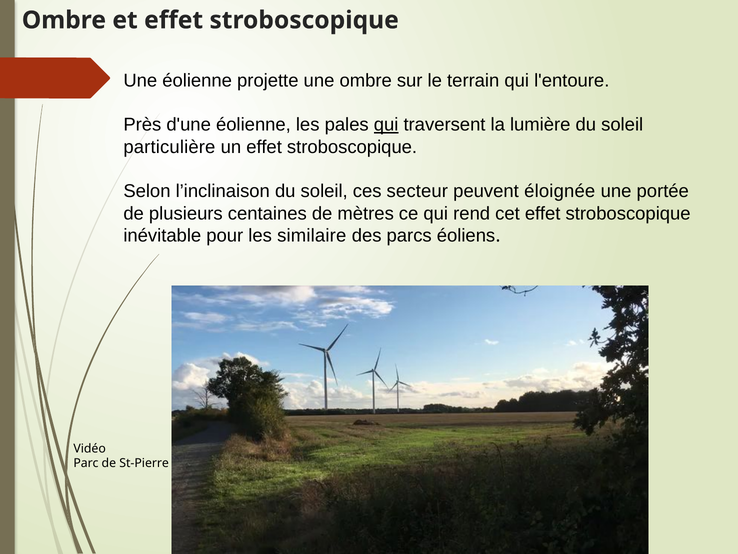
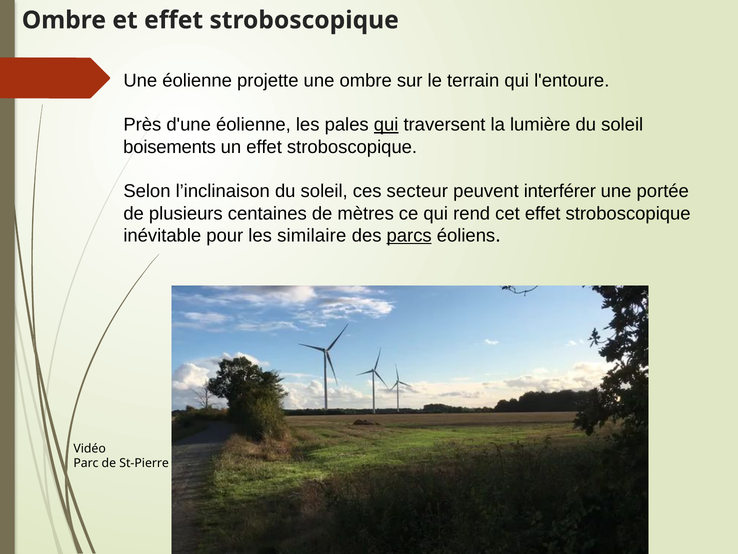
particulière: particulière -> boisements (170, 147)
éloignée: éloignée -> interférer (560, 191)
parcs underline: none -> present (409, 235)
